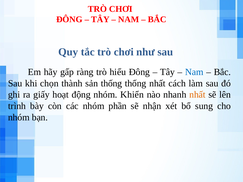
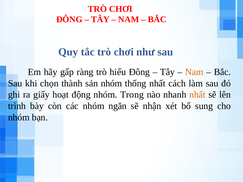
Nam colour: blue -> orange (194, 72)
sản thống: thống -> nhóm (111, 83)
Khiển: Khiển -> Trong (132, 95)
phần: phần -> ngăn (118, 106)
